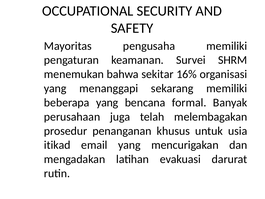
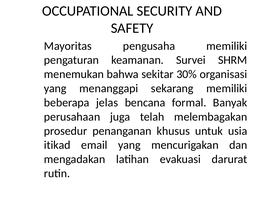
16%: 16% -> 30% (187, 74)
beberapa yang: yang -> jelas (107, 102)
